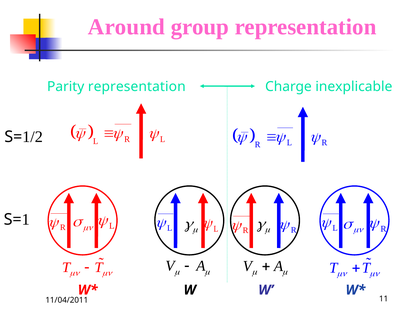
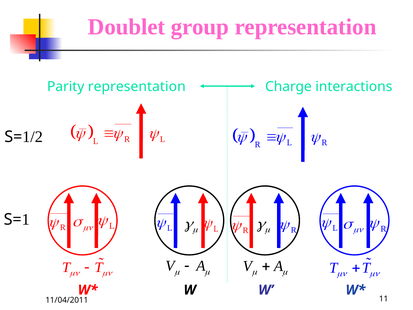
Around: Around -> Doublet (127, 27)
inexplicable: inexplicable -> interactions (354, 86)
